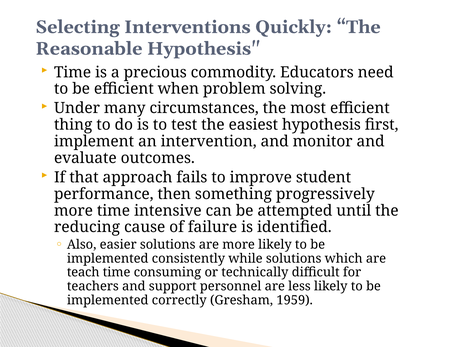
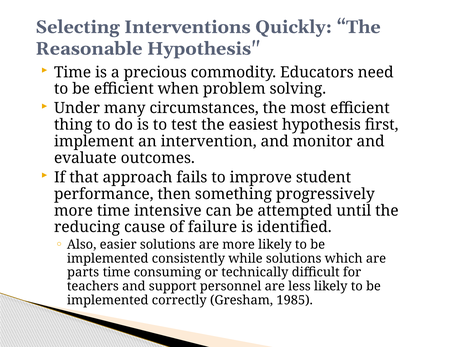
teach: teach -> parts (83, 272)
1959: 1959 -> 1985 (295, 300)
